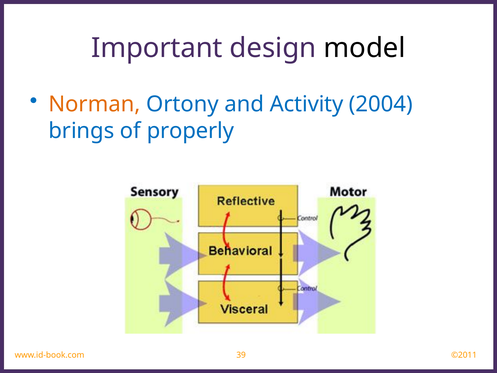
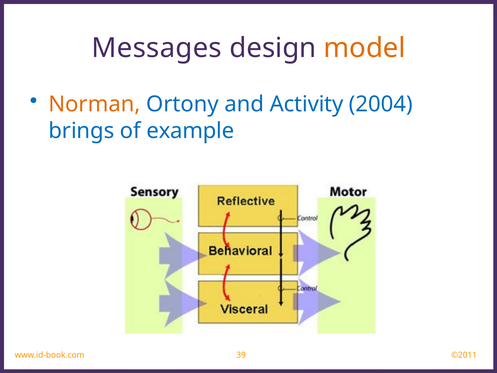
Important: Important -> Messages (157, 48)
model colour: black -> orange (365, 48)
properly: properly -> example (190, 131)
